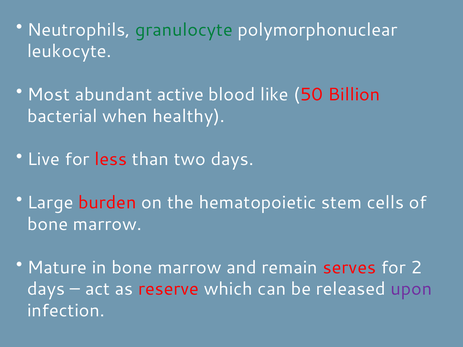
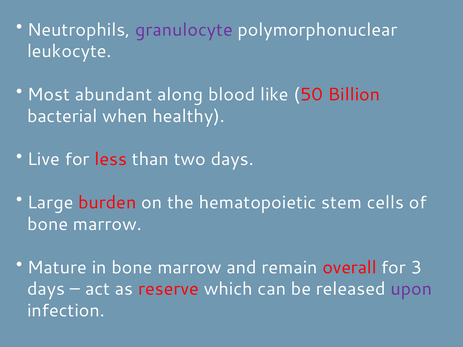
granulocyte colour: green -> purple (184, 30)
active: active -> along (180, 95)
serves: serves -> overall (350, 268)
2: 2 -> 3 (416, 268)
